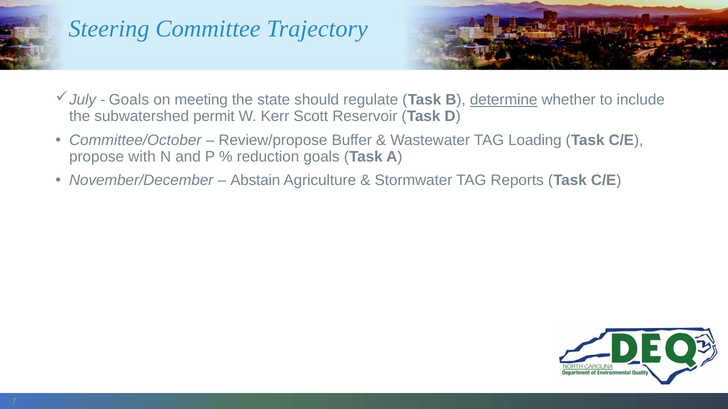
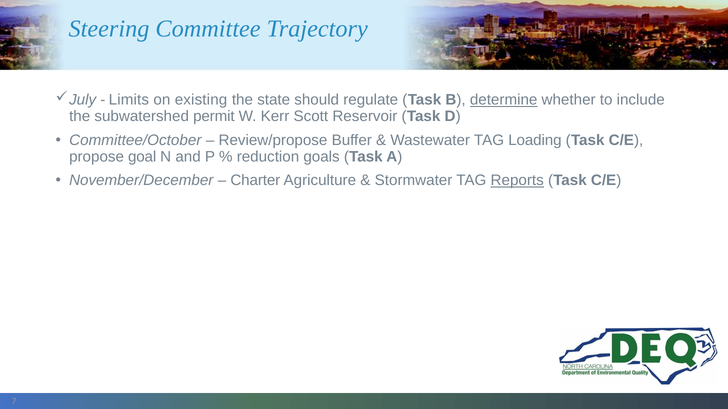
Goals: Goals -> Limits (129, 100)
meeting: meeting -> existing (201, 100)
with: with -> goal (142, 157)
Abstain: Abstain -> Charter (255, 181)
Reports underline: none -> present (517, 181)
